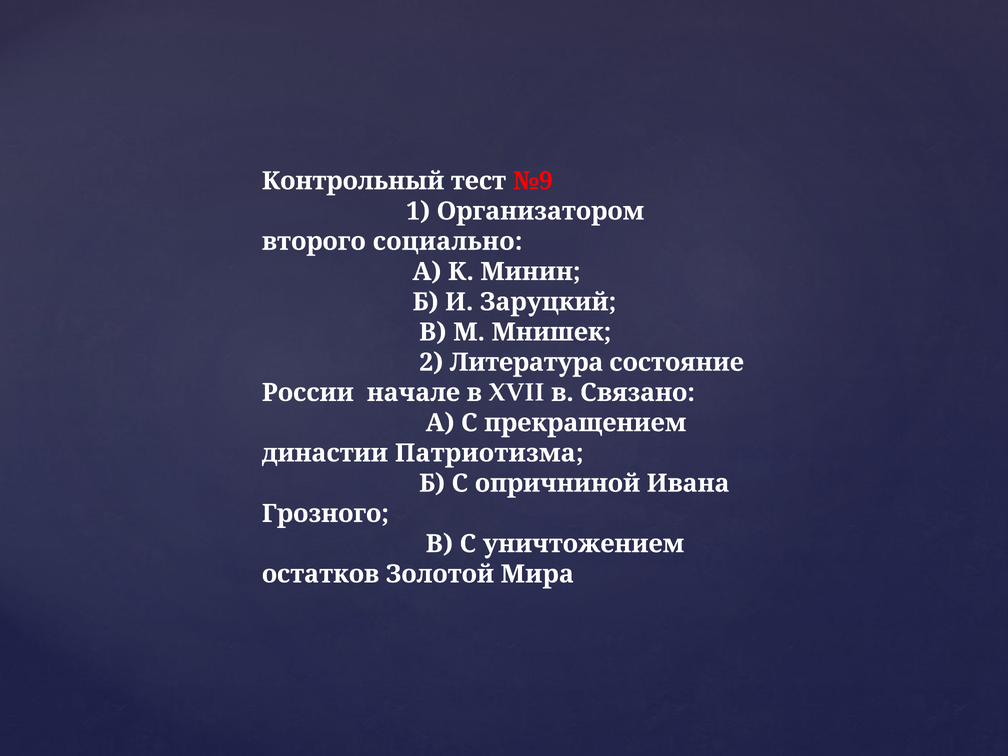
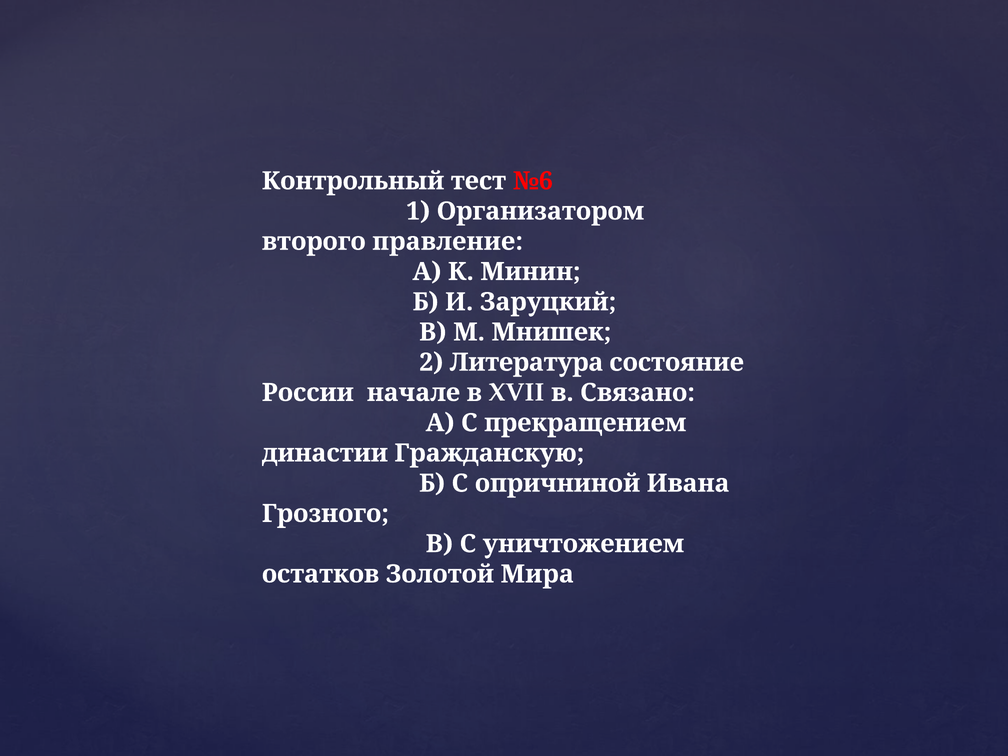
№9: №9 -> №6 (533, 181)
социально: социально -> правление (448, 241)
Патриотизма: Патриотизма -> Гражданскую (489, 453)
